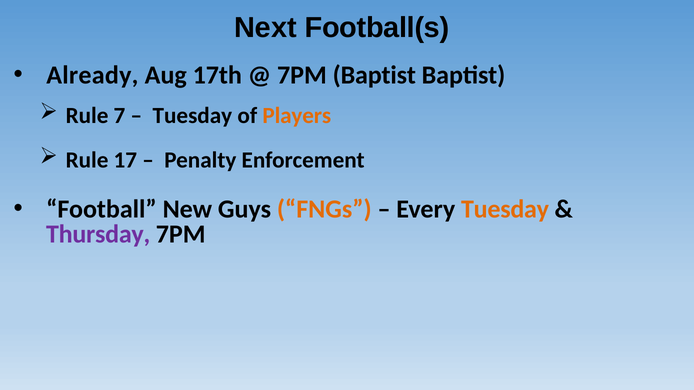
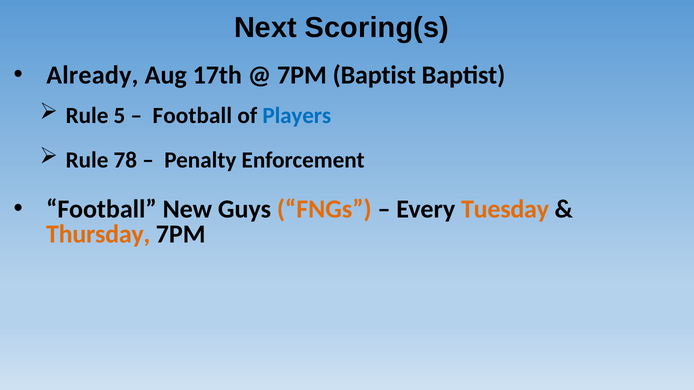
Football(s: Football(s -> Scoring(s (377, 28)
7: 7 -> 5 (119, 116)
Tuesday: Tuesday -> Football (192, 116)
Players colour: orange -> blue (297, 116)
17: 17 -> 78 (125, 160)
Thursday colour: purple -> orange (98, 234)
